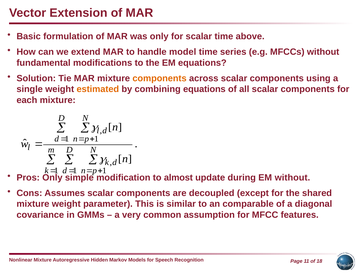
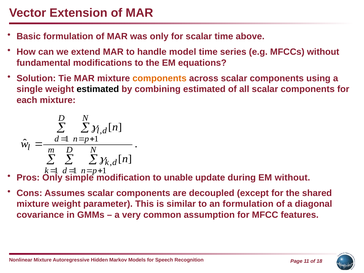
estimated colour: orange -> black (98, 89)
combining equations: equations -> estimated (204, 89)
almost: almost -> unable (178, 178)
an comparable: comparable -> formulation (248, 204)
